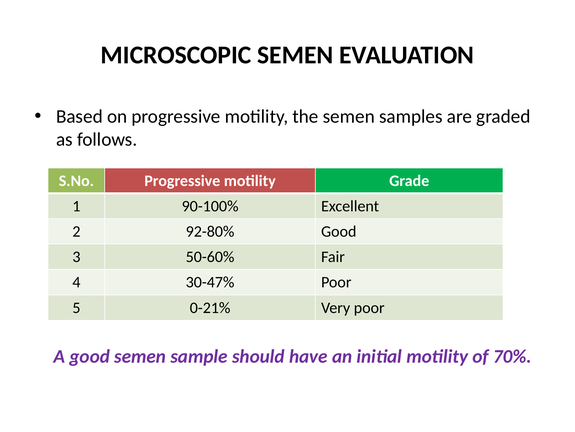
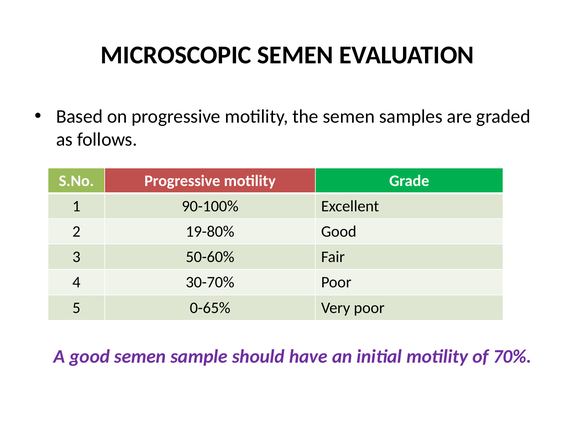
92-80%: 92-80% -> 19-80% (210, 231)
30-47%: 30-47% -> 30-70% (210, 282)
0-21%: 0-21% -> 0-65% (210, 307)
